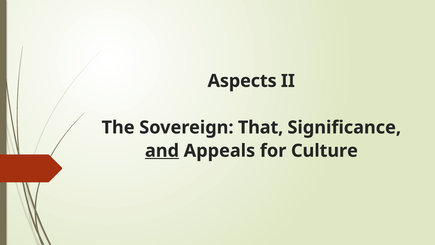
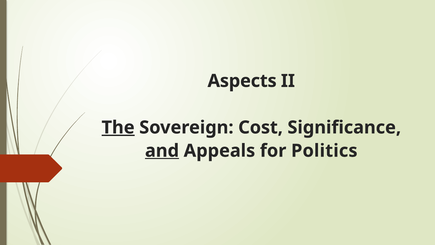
The underline: none -> present (118, 127)
That: That -> Cost (261, 127)
Culture: Culture -> Politics (324, 151)
